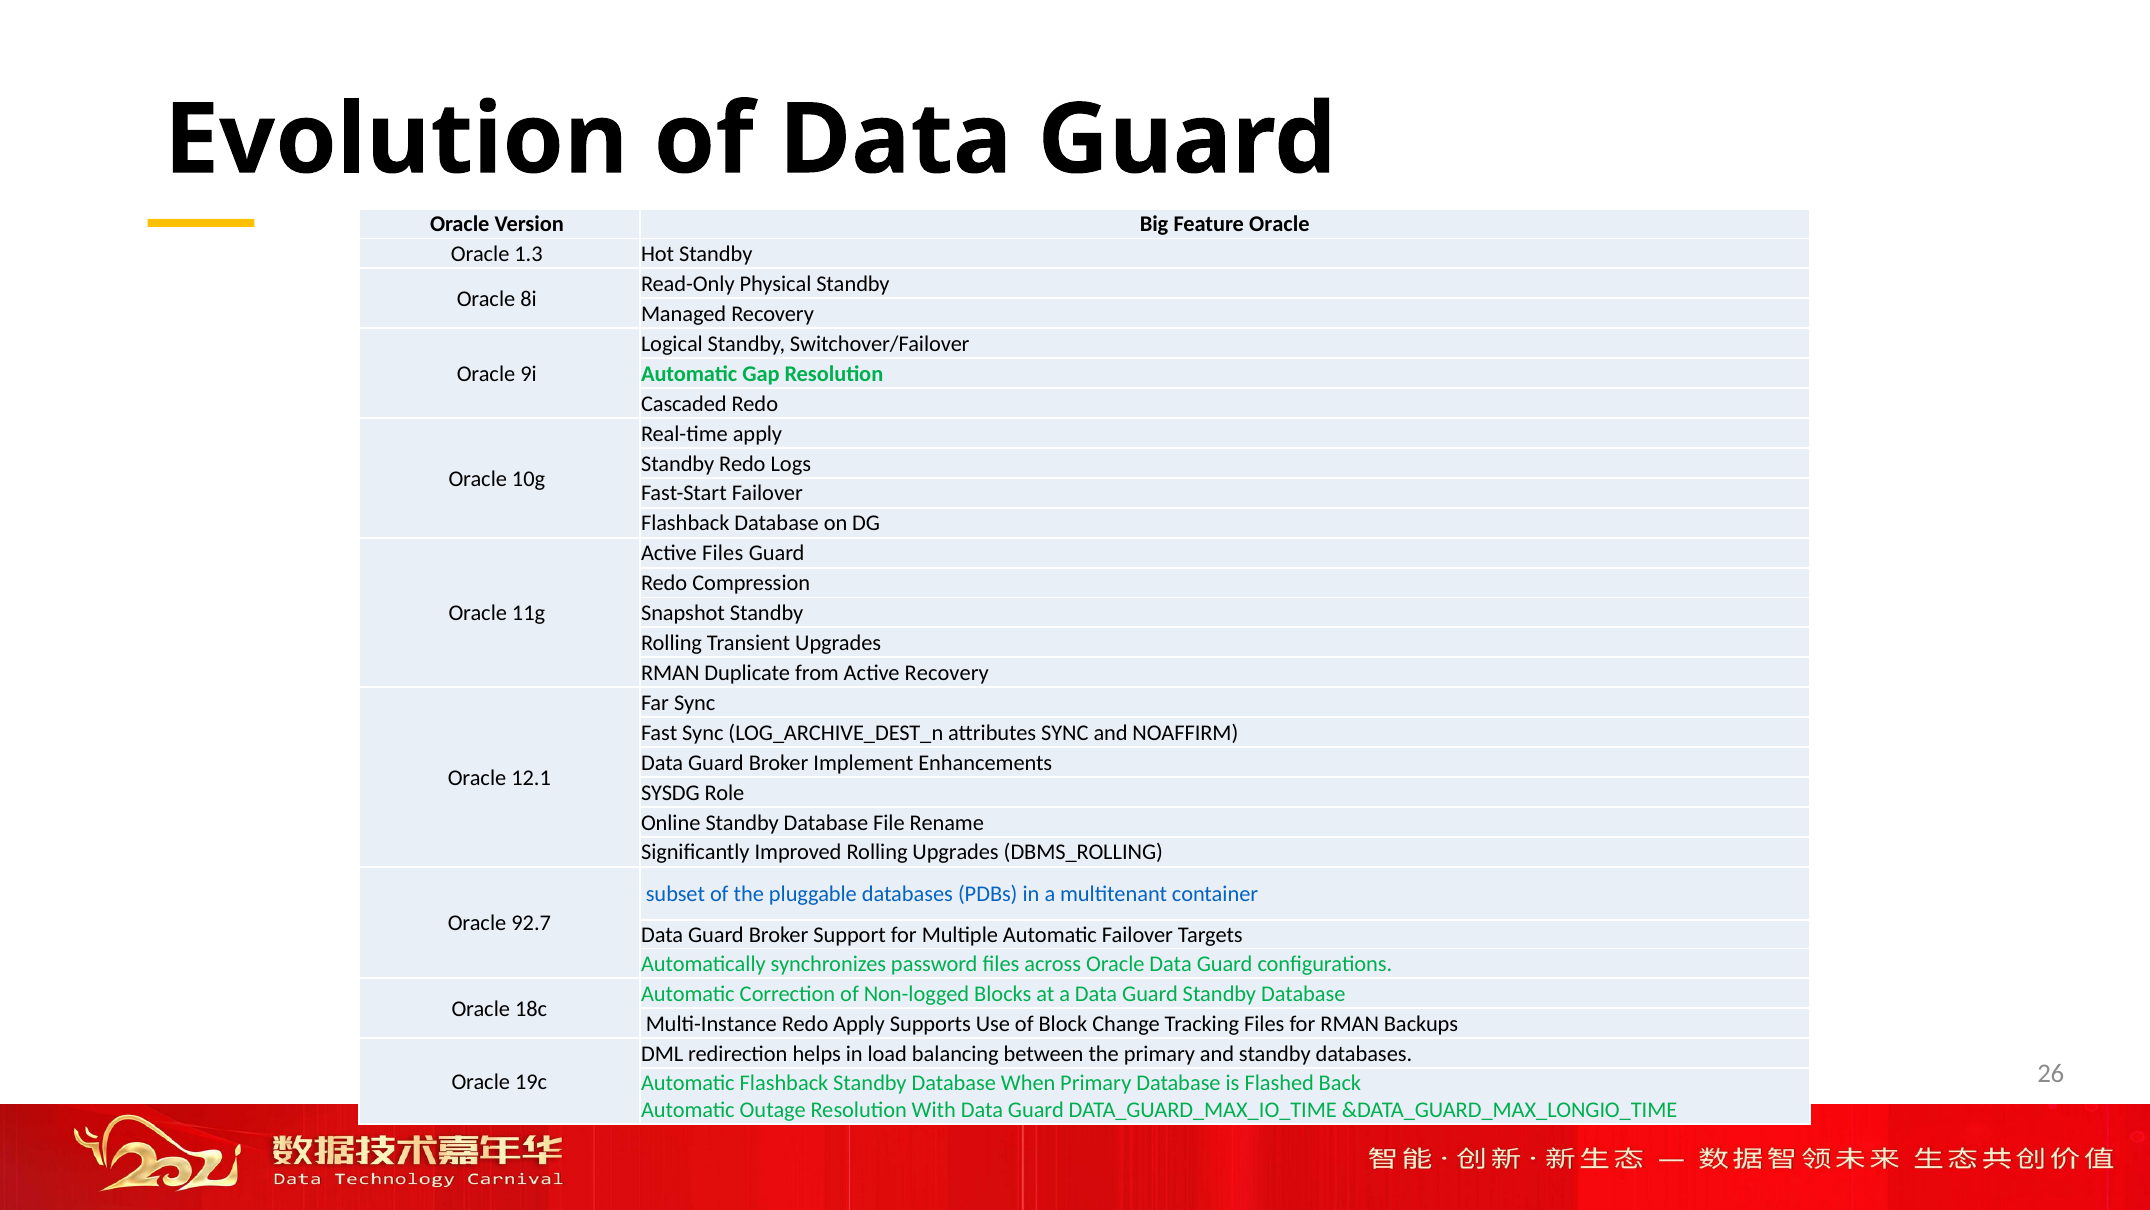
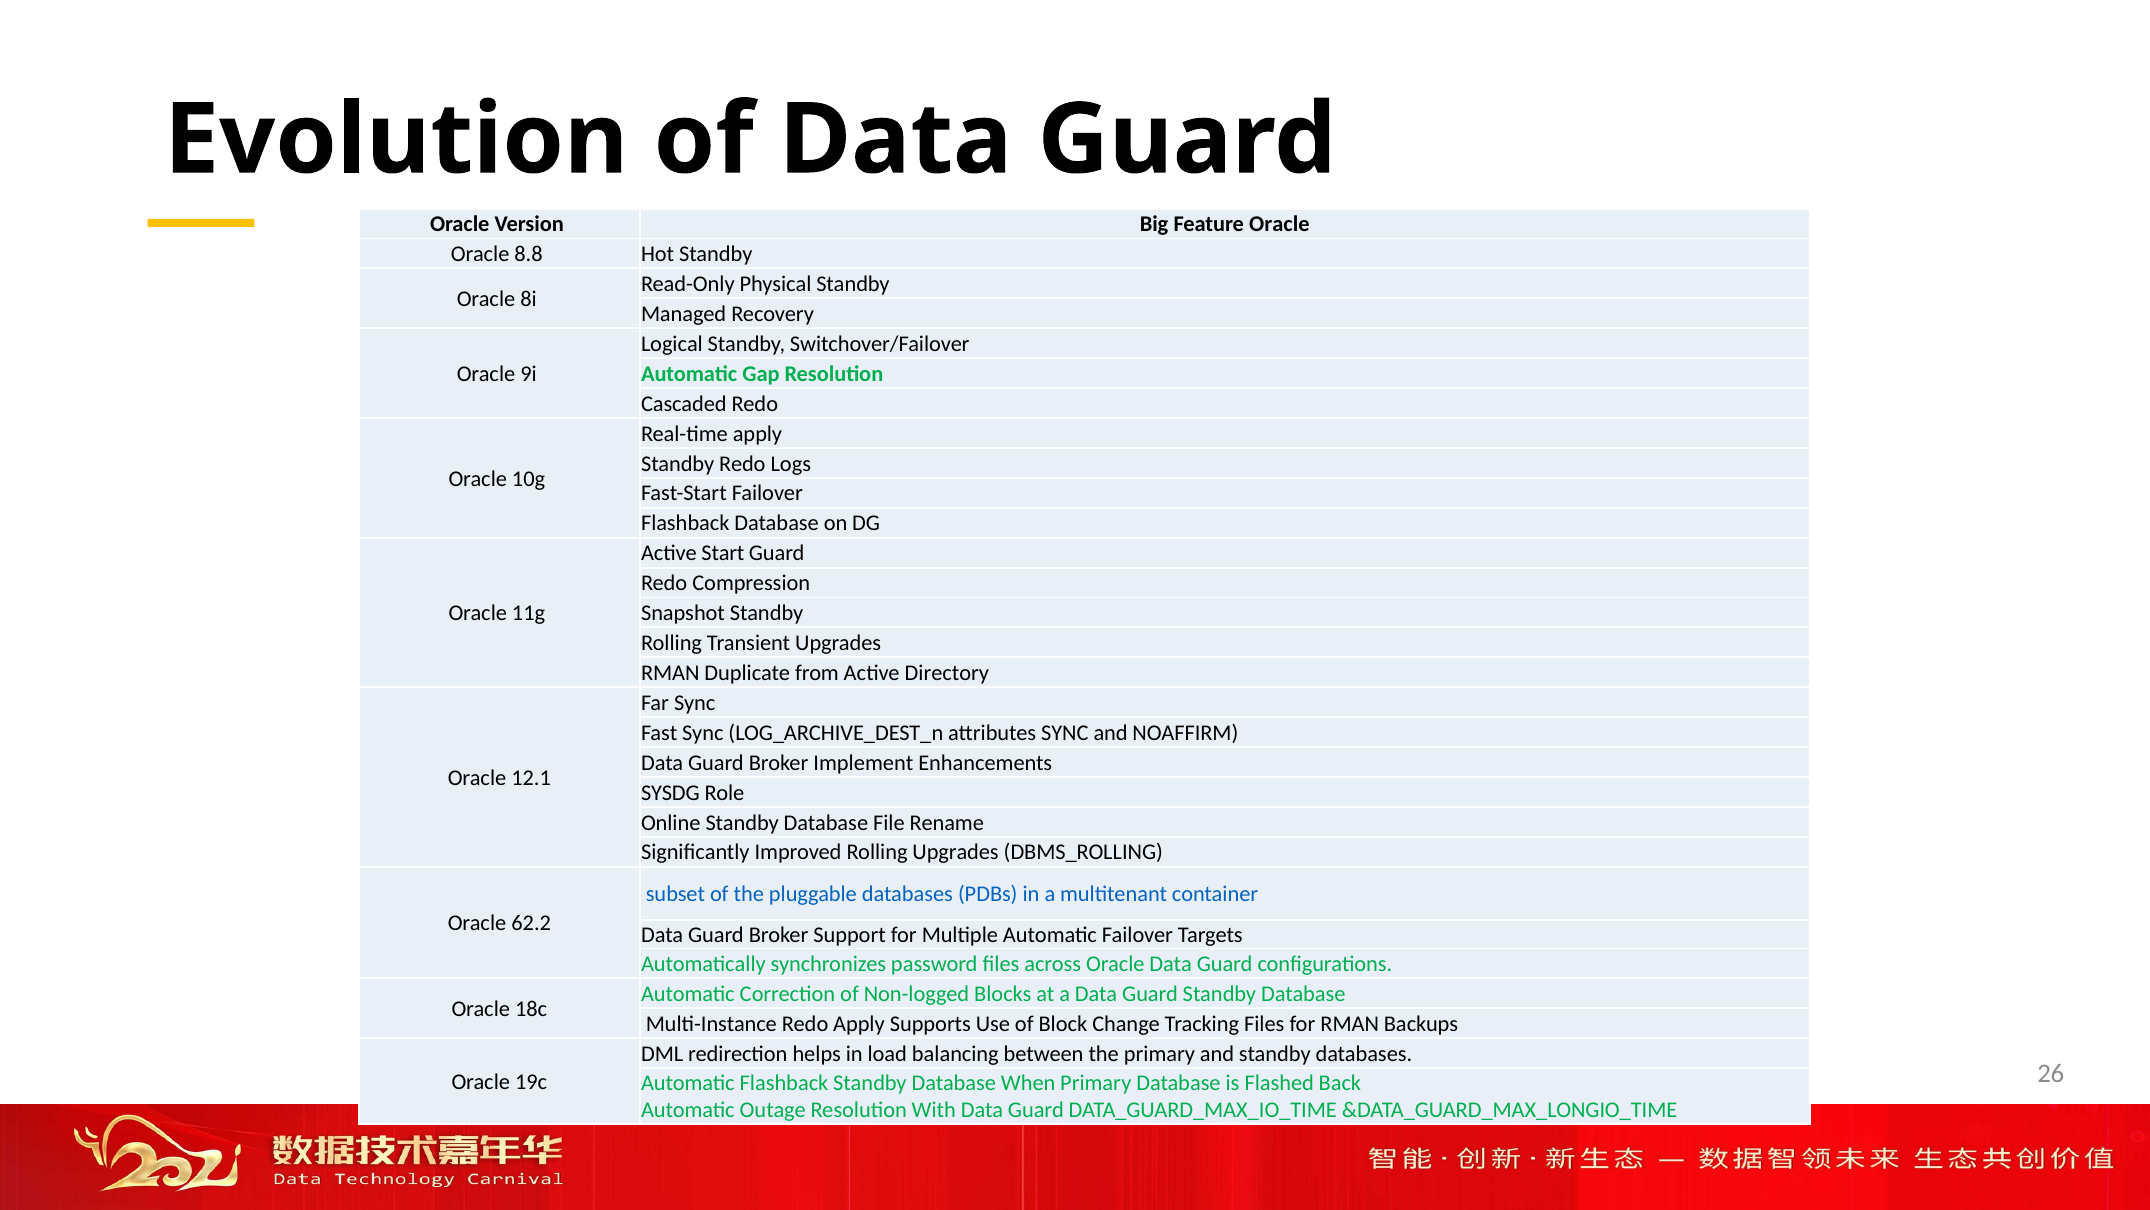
1.3: 1.3 -> 8.8 (529, 254)
Active Files: Files -> Start (723, 553)
Active Recovery: Recovery -> Directory (947, 673)
92.7: 92.7 -> 62.2 (531, 923)
